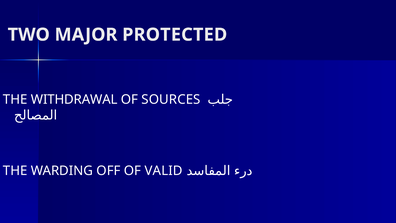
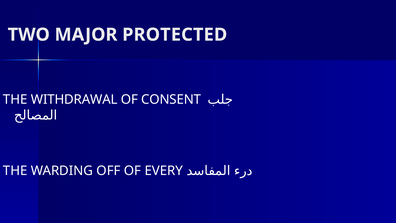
SOURCES: SOURCES -> CONSENT (171, 99)
VALID: VALID -> EVERY (164, 171)
